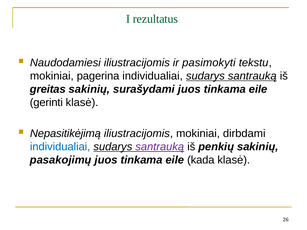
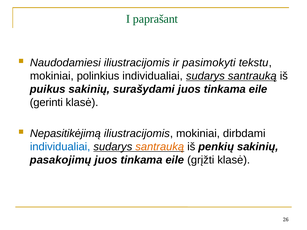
rezultatus: rezultatus -> paprašant (155, 19)
pagerina: pagerina -> polinkius (98, 76)
greitas: greitas -> puikus (48, 89)
santrauką colour: purple -> orange (160, 147)
kada: kada -> grįžti (201, 160)
